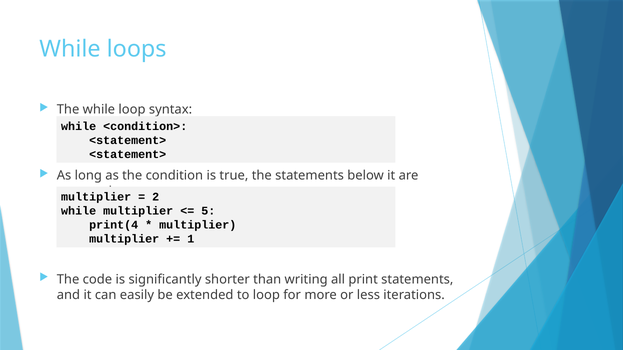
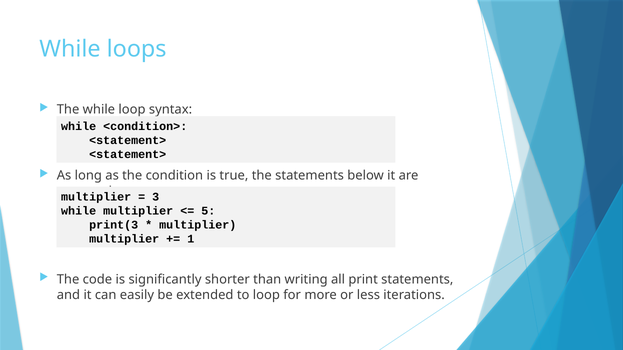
2: 2 -> 3 (156, 197)
print(4: print(4 -> print(3 (114, 225)
